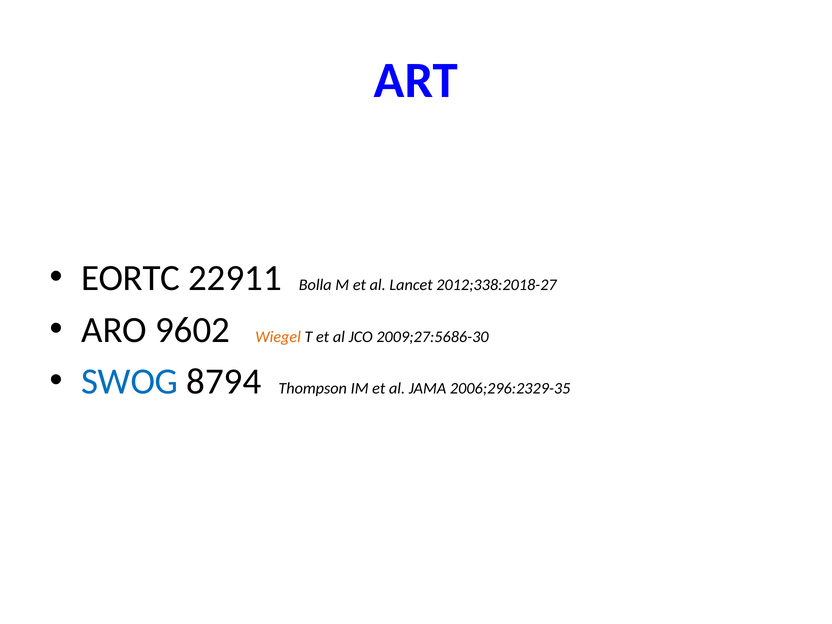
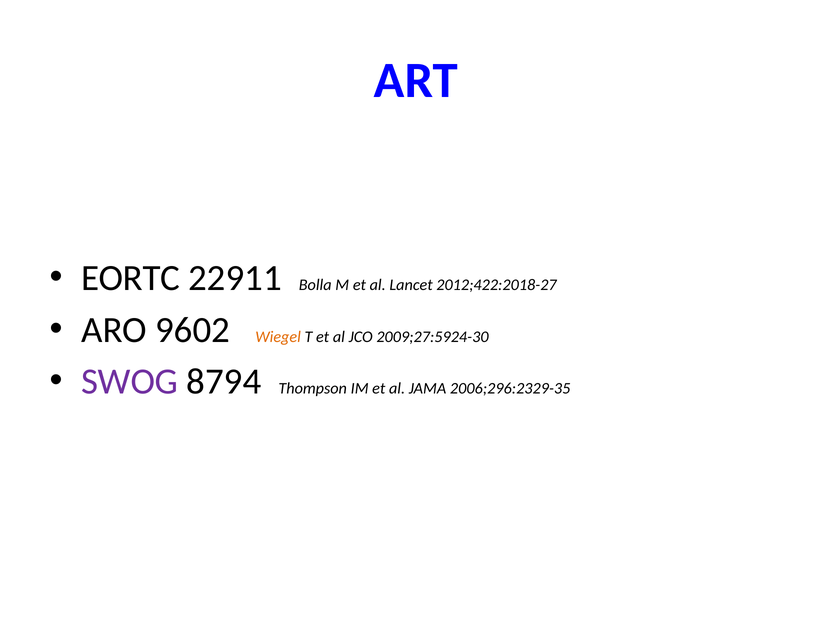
2012;338:2018-27: 2012;338:2018-27 -> 2012;422:2018-27 (496, 285)
2009;27:5686-30: 2009;27:5686-30 -> 2009;27:5924-30 (432, 337)
SWOG colour: blue -> purple (130, 382)
